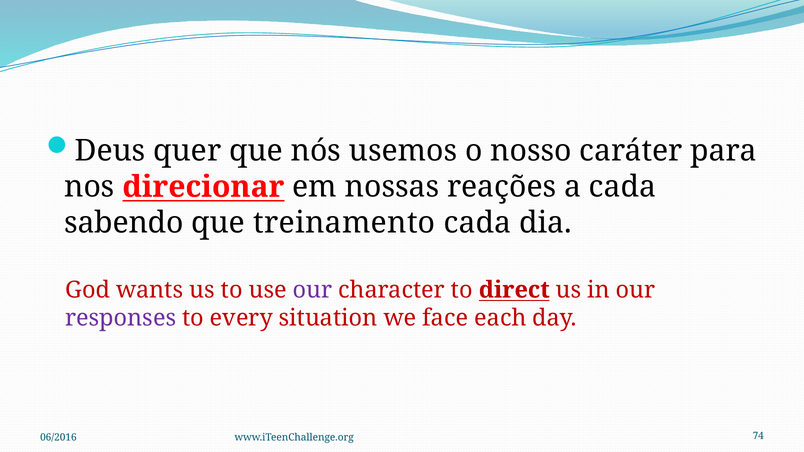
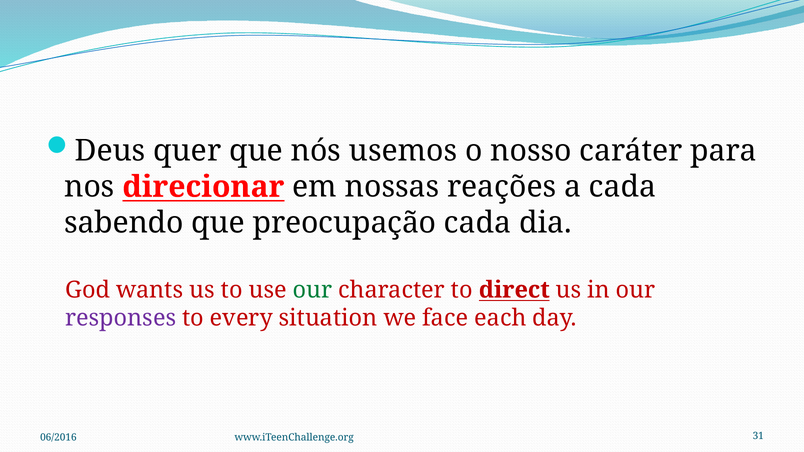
treinamento: treinamento -> preocupação (345, 223)
our colour: purple -> green (312, 290)
74: 74 -> 31 (758, 436)
